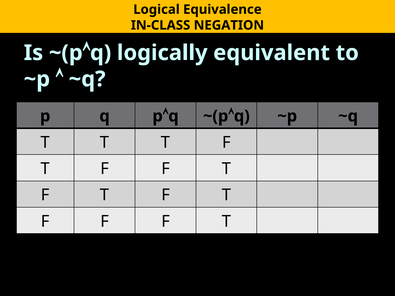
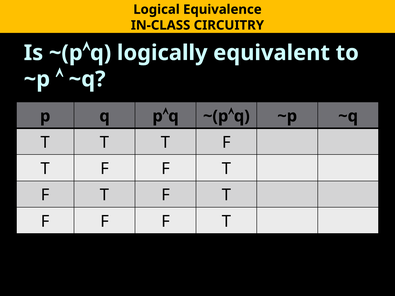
NEGATION: NEGATION -> CIRCUITRY (229, 25)
